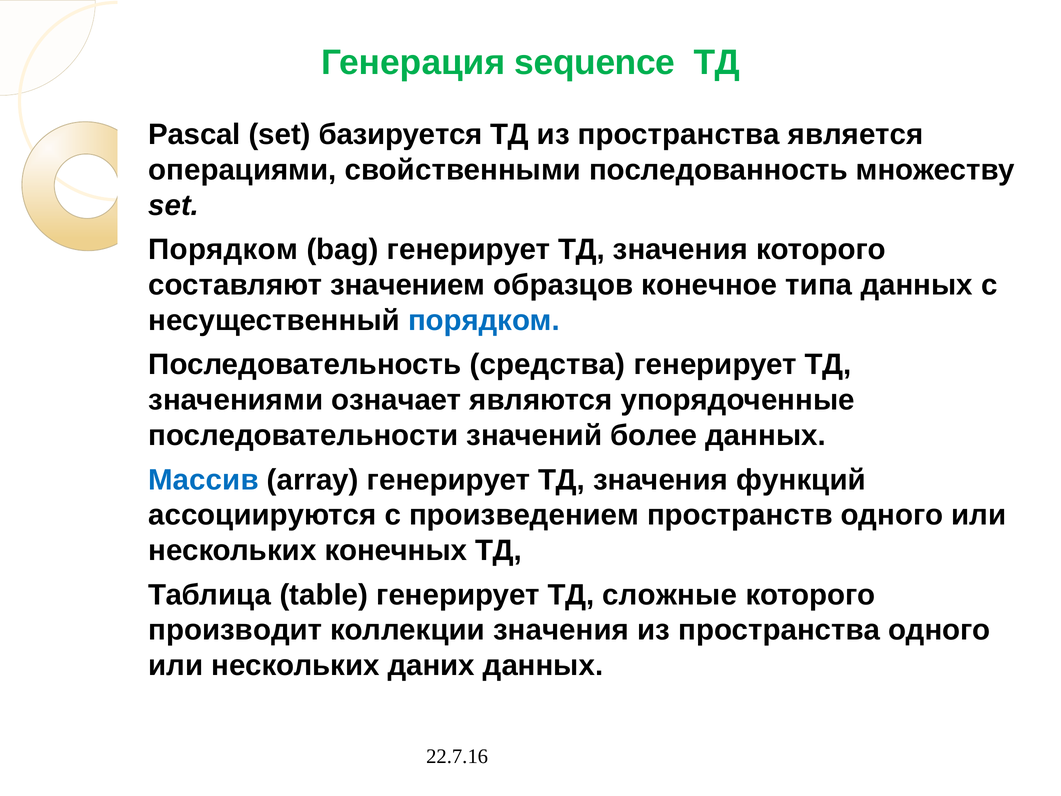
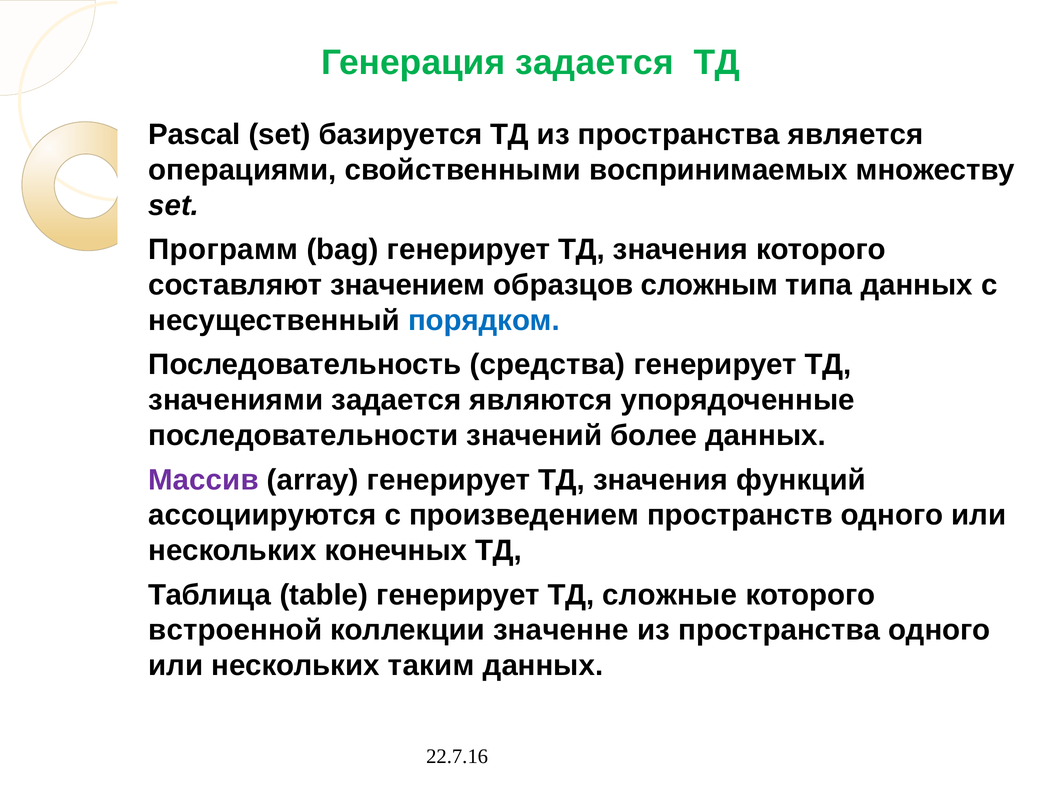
Генерация sequence: sequence -> задается (594, 62)
последованность: последованность -> воспринимаемых (718, 170)
Порядком: Порядком -> Программ (223, 250)
конечное: конечное -> сложным (709, 285)
значениями означает: означает -> задается (396, 400)
Массив colour: blue -> purple (204, 480)
производит: производит -> встроенной (235, 630)
коллекции значения: значения -> значенне (561, 630)
даних: даних -> таким (431, 665)
